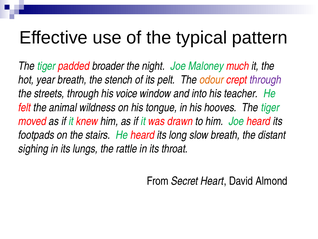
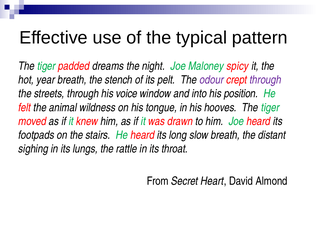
broader: broader -> dreams (108, 66)
much: much -> spicy (238, 66)
odour colour: orange -> purple (212, 80)
teacher: teacher -> position (241, 93)
